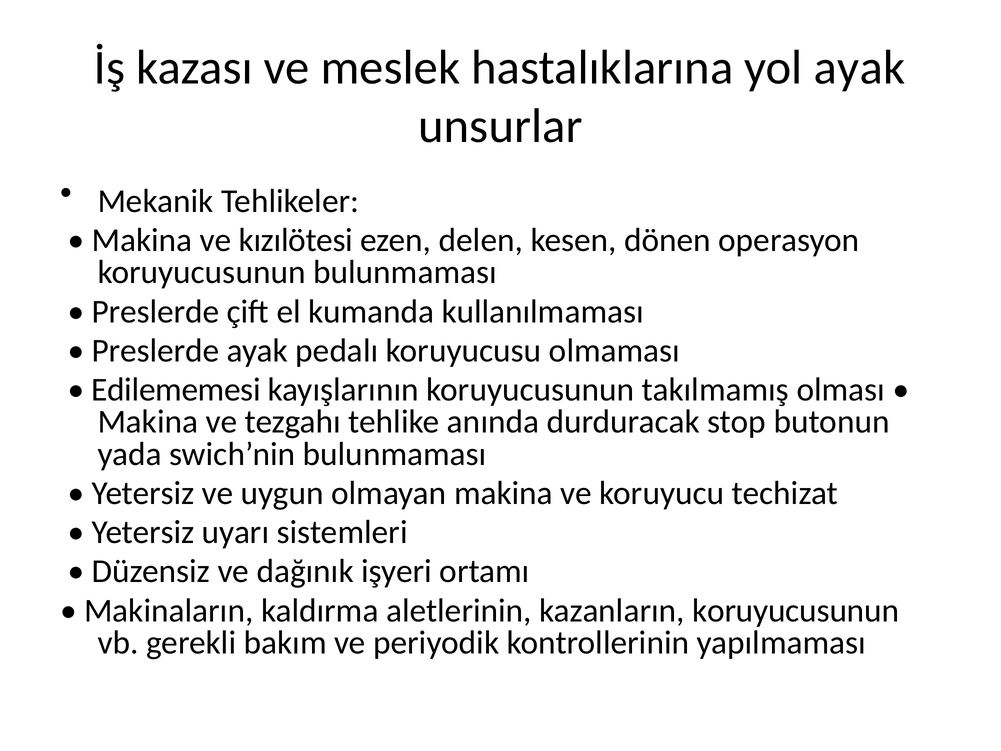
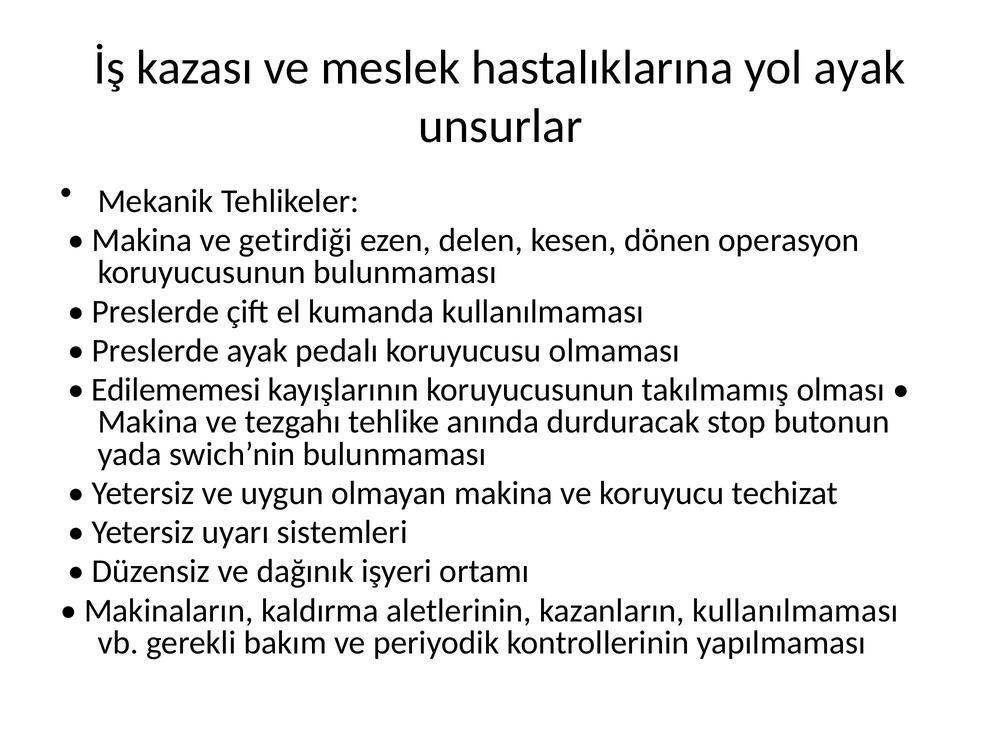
kızılötesi: kızılötesi -> getirdiği (296, 240)
kazanların koruyucusunun: koruyucusunun -> kullanılmaması (795, 610)
